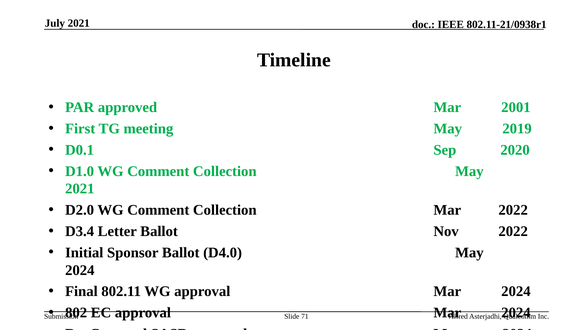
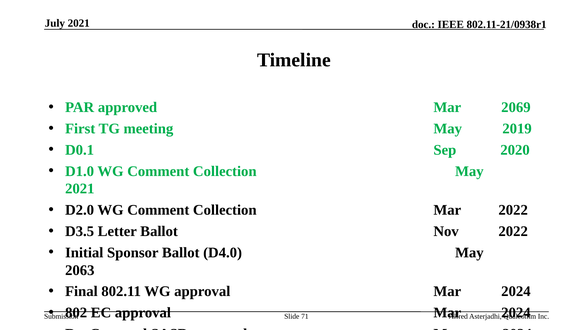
2001: 2001 -> 2069 (516, 108)
D3.4: D3.4 -> D3.5 (80, 232)
2024: 2024 -> 2063 (80, 271)
